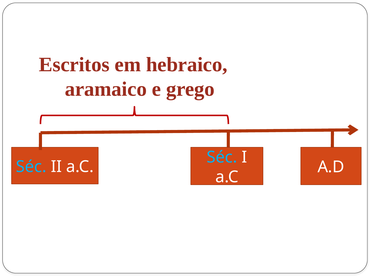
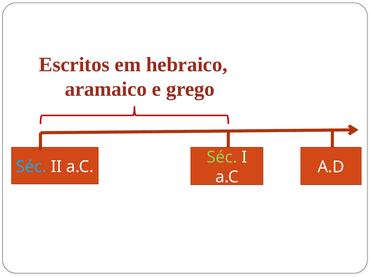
Séc colour: light blue -> light green (222, 157)
